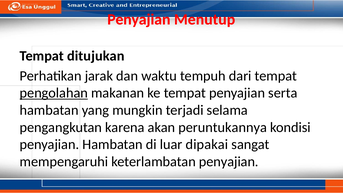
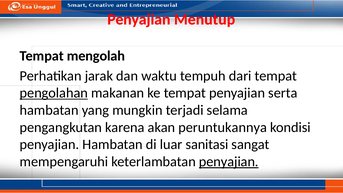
ditujukan: ditujukan -> mengolah (96, 56)
dipakai: dipakai -> sanitasi (207, 144)
penyajian underline: none -> present (229, 162)
